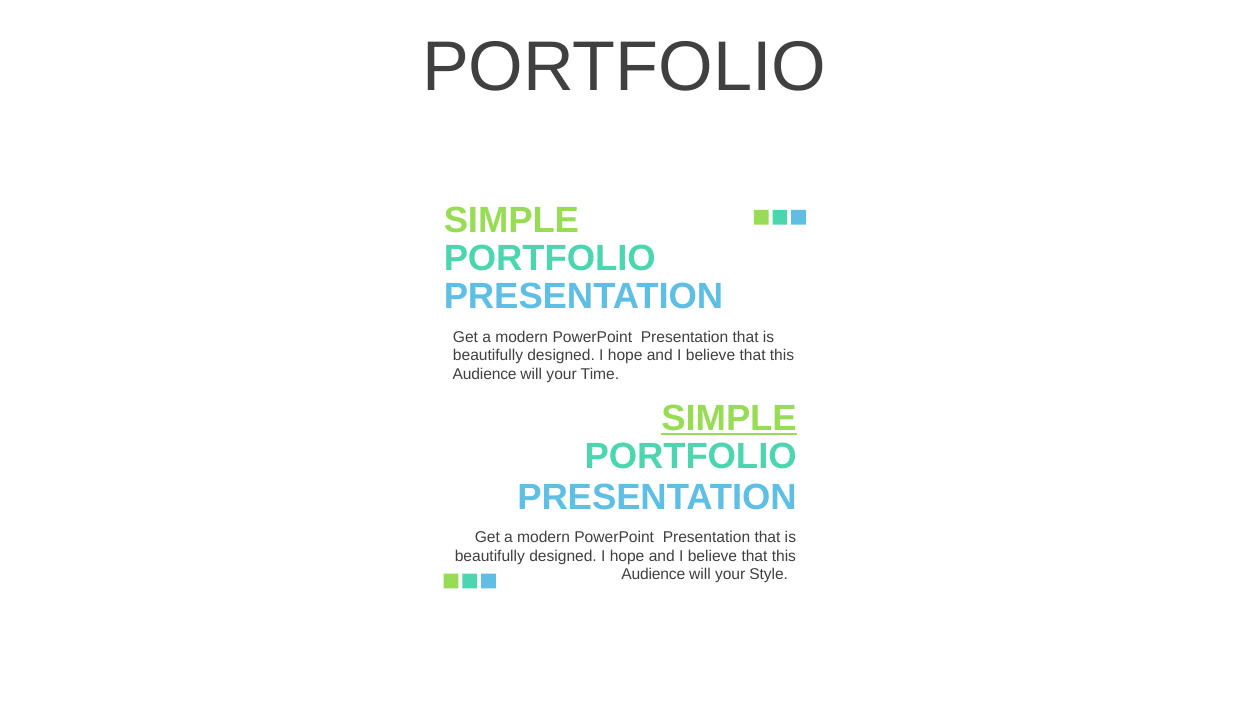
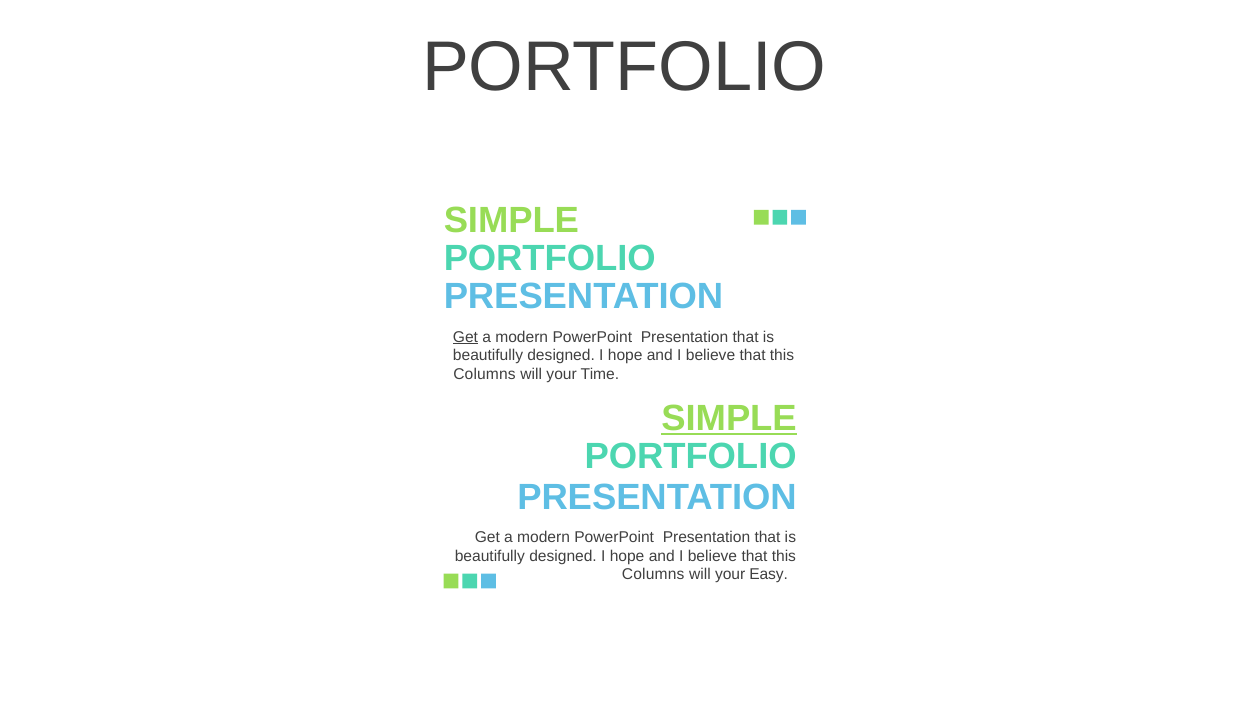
Get underline: none -> present (465, 337)
Audience: Audience -> Columns (484, 374)
Audience: Audience -> Columns (653, 574)
Style: Style -> Easy (769, 574)
